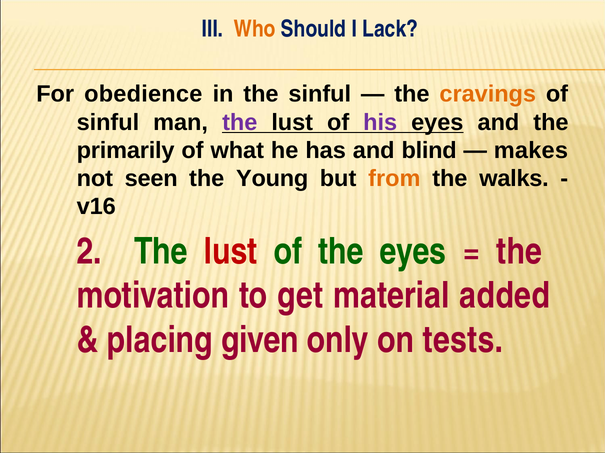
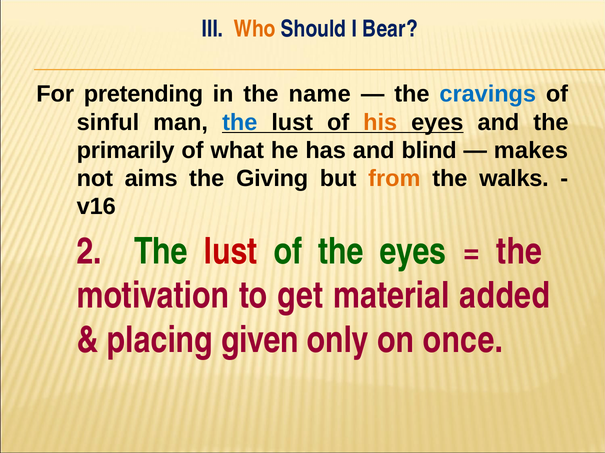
Lack: Lack -> Bear (390, 29)
obedience: obedience -> pretending (143, 94)
the sinful: sinful -> name (320, 94)
cravings colour: orange -> blue (488, 94)
the colour: purple -> blue (240, 123)
his colour: purple -> orange (380, 123)
seen: seen -> aims (151, 179)
Young: Young -> Giving (272, 179)
tests: tests -> once (463, 341)
